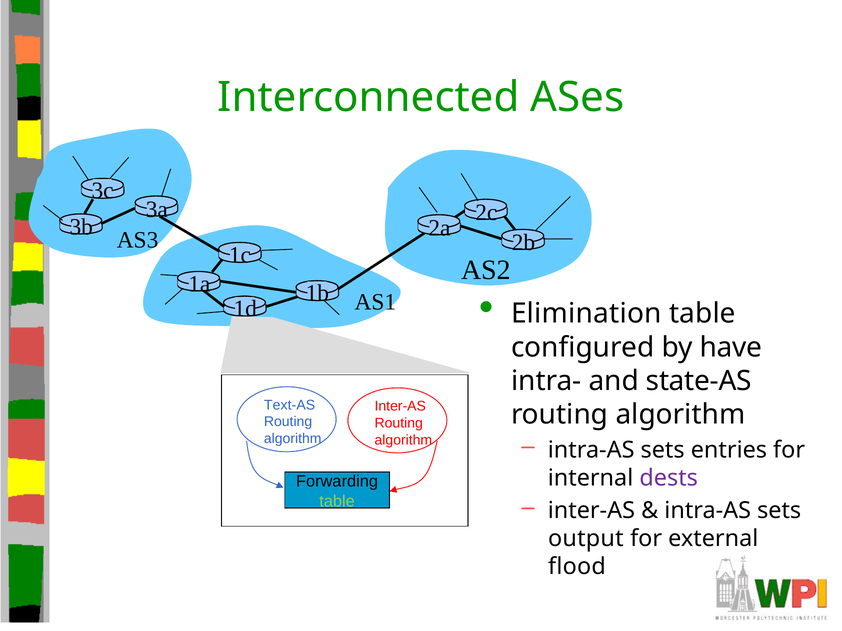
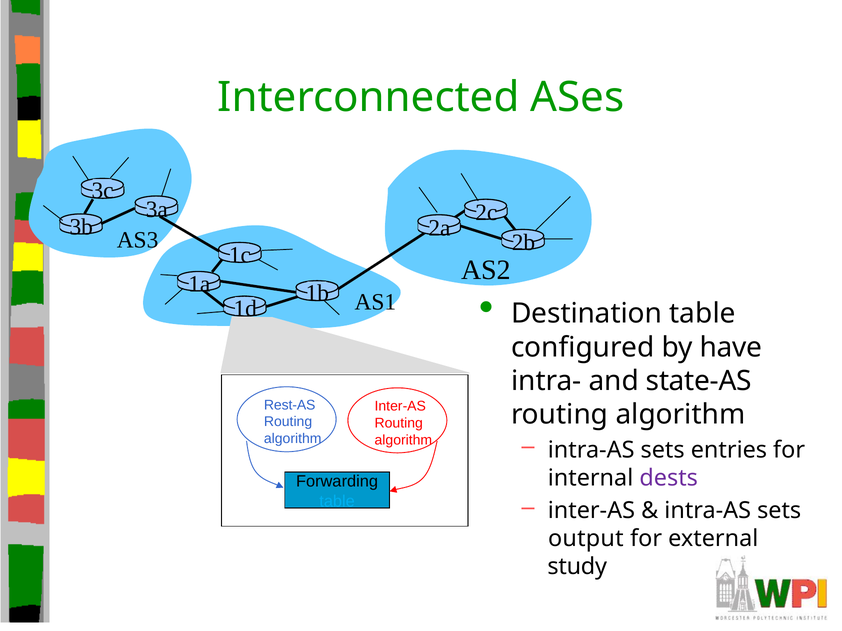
Elimination: Elimination -> Destination (587, 314)
Text-AS: Text-AS -> Rest-AS (290, 405)
table colour: light green -> light blue (337, 502)
flood: flood -> study (577, 567)
